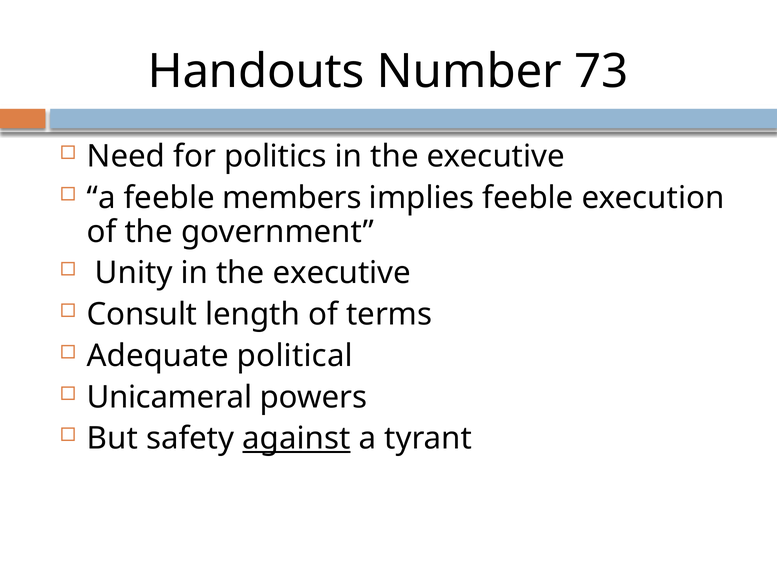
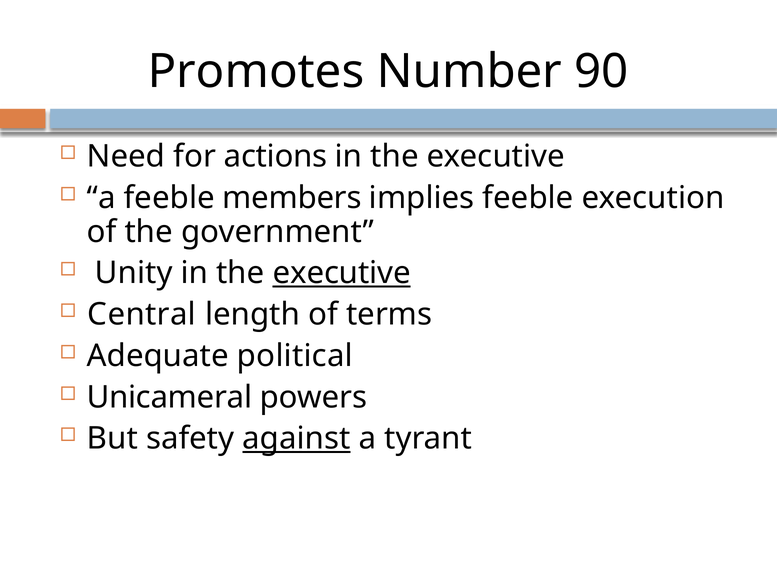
Handouts: Handouts -> Promotes (256, 71)
73: 73 -> 90 (601, 71)
politics: politics -> actions (276, 157)
executive underline: none -> present (342, 273)
Consult: Consult -> Central (142, 314)
